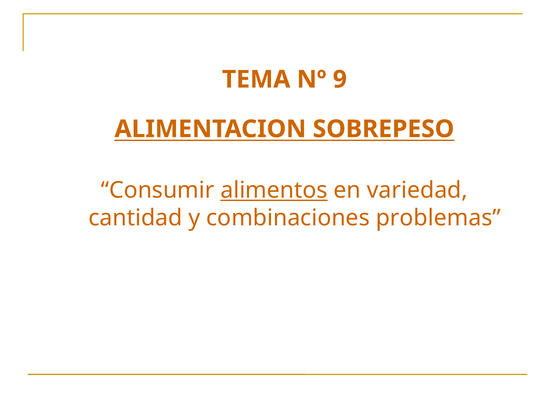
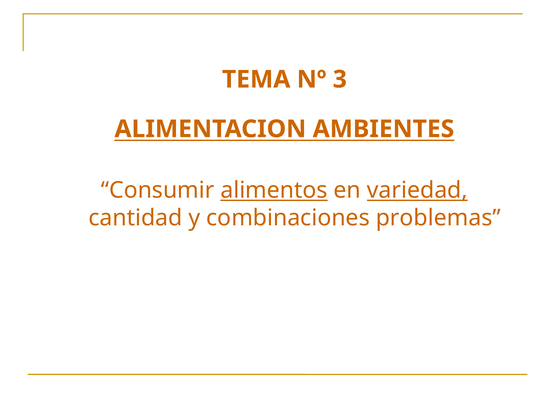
9: 9 -> 3 (340, 79)
SOBREPESO: SOBREPESO -> AMBIENTES (383, 129)
variedad underline: none -> present (417, 190)
